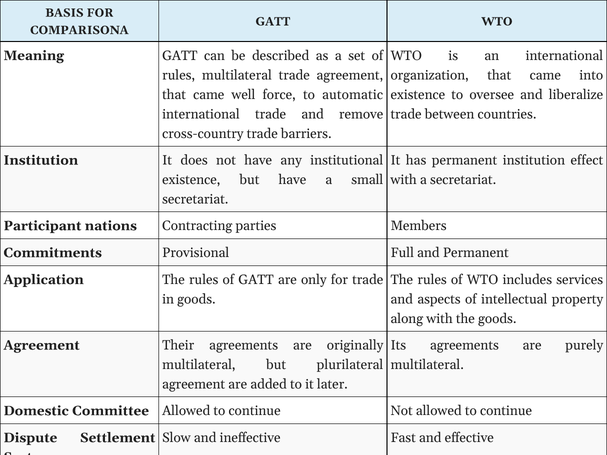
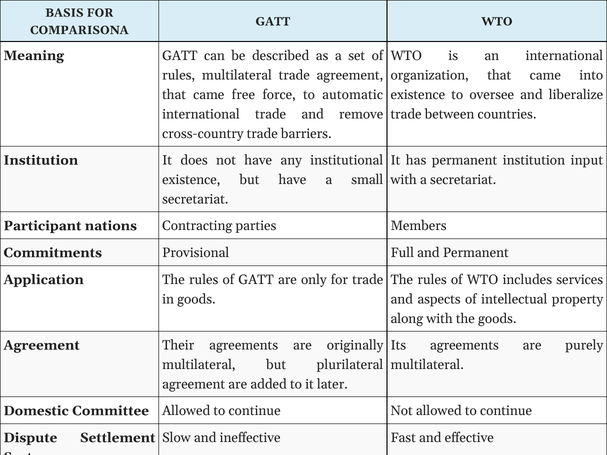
well: well -> free (243, 95)
effect: effect -> input (587, 160)
